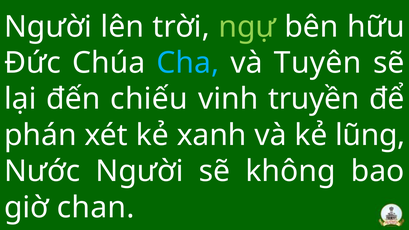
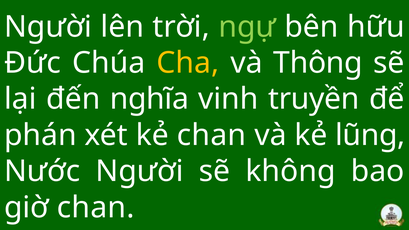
Cha colour: light blue -> yellow (188, 63)
Tuyên: Tuyên -> Thông (318, 63)
chiếu: chiếu -> nghĩa (149, 99)
kẻ xanh: xanh -> chan (211, 135)
